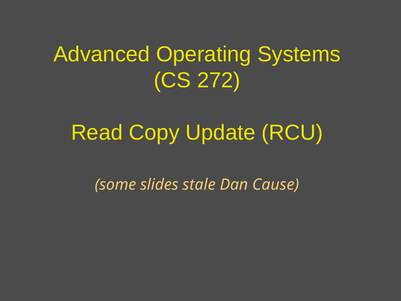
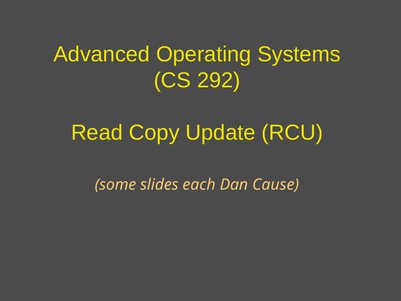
272: 272 -> 292 (219, 80)
stale: stale -> each (199, 185)
